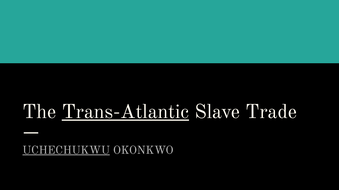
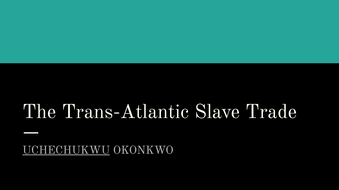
Trans-Atlantic underline: present -> none (125, 112)
